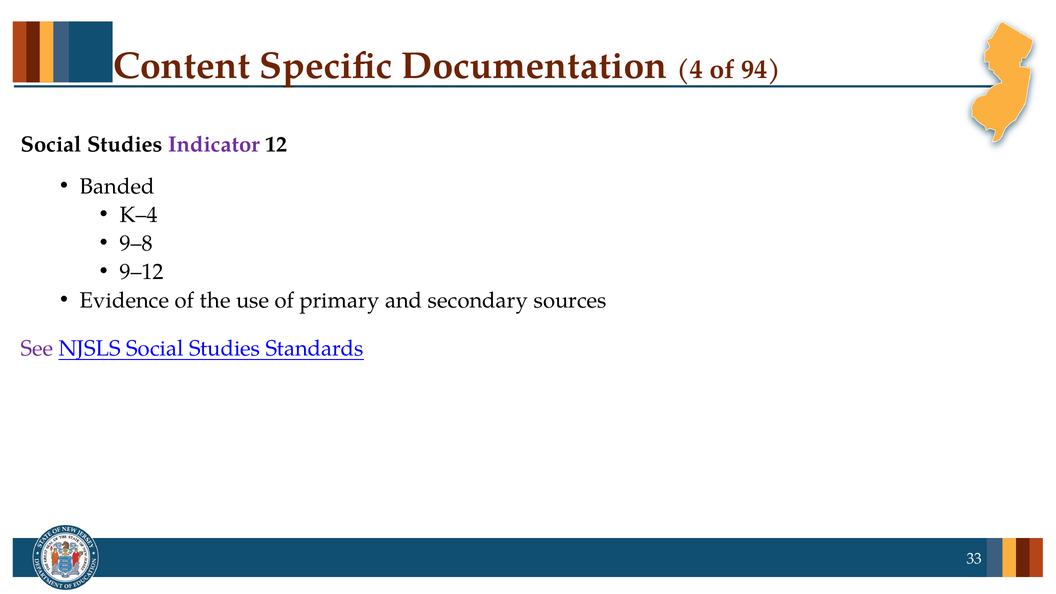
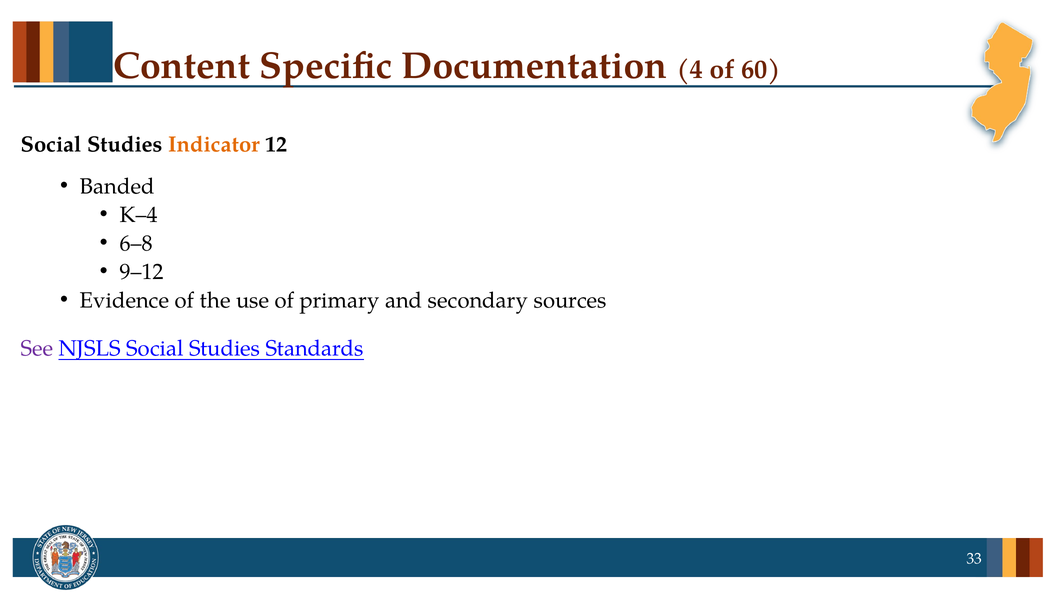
94: 94 -> 60 (761, 69)
Indicator colour: purple -> orange (214, 145)
9–8: 9–8 -> 6–8 (136, 243)
